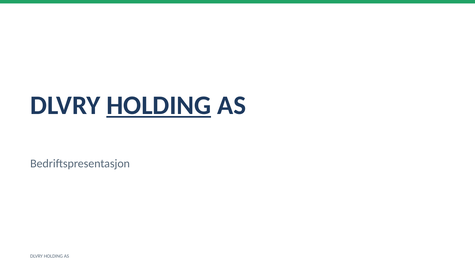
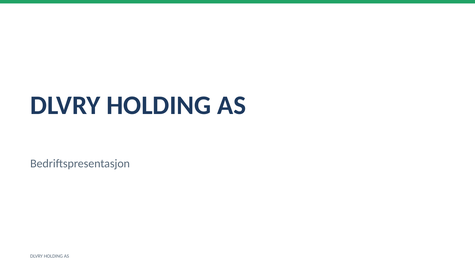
HOLDING underline: present -> none (159, 105)
